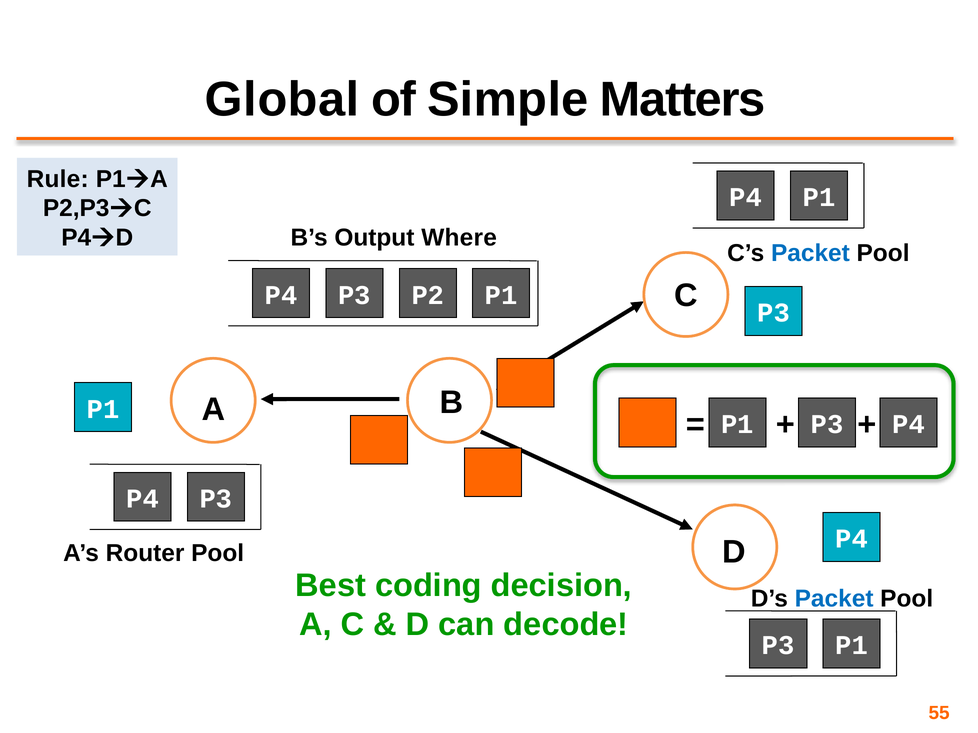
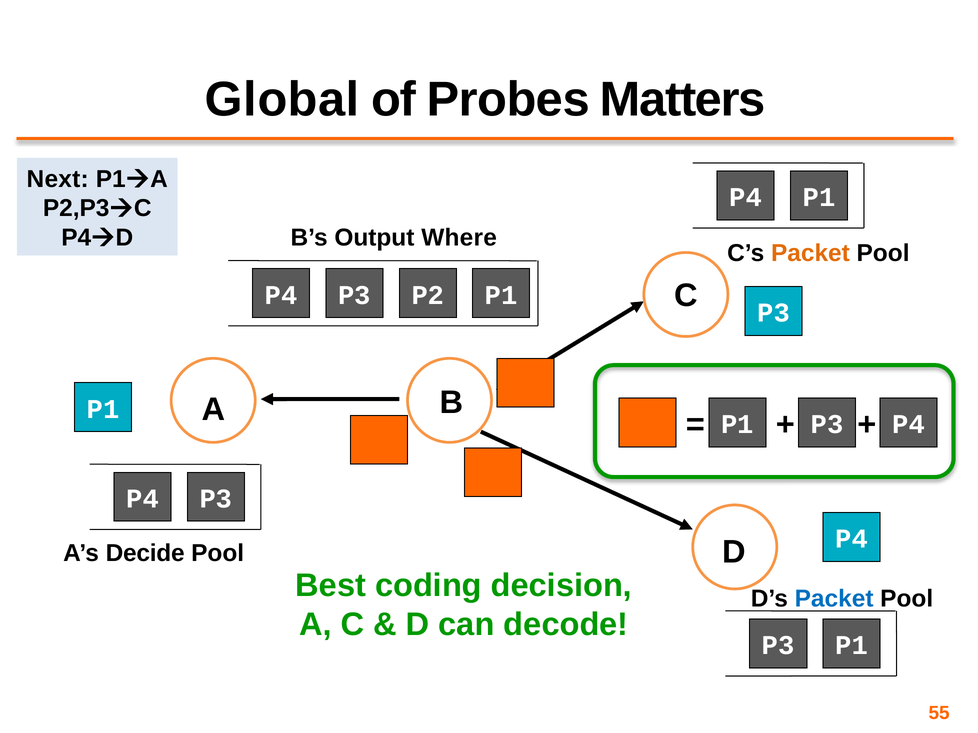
Simple: Simple -> Probes (508, 100)
Rule: Rule -> Next (58, 179)
Packet colour: blue -> orange (810, 254)
Router: Router -> Decide (145, 554)
